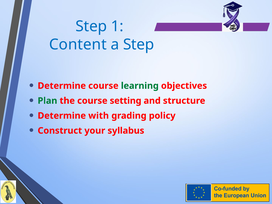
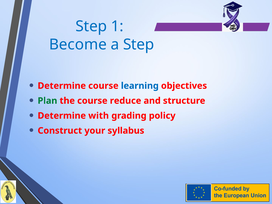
Content: Content -> Become (78, 45)
learning colour: green -> blue (140, 86)
setting: setting -> reduce (126, 101)
